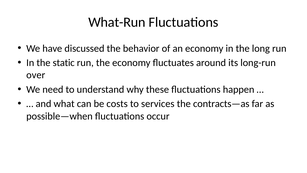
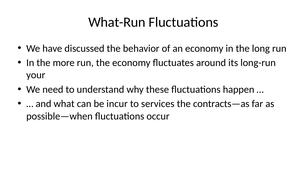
static: static -> more (64, 63)
over: over -> your (36, 75)
costs: costs -> incur (117, 104)
